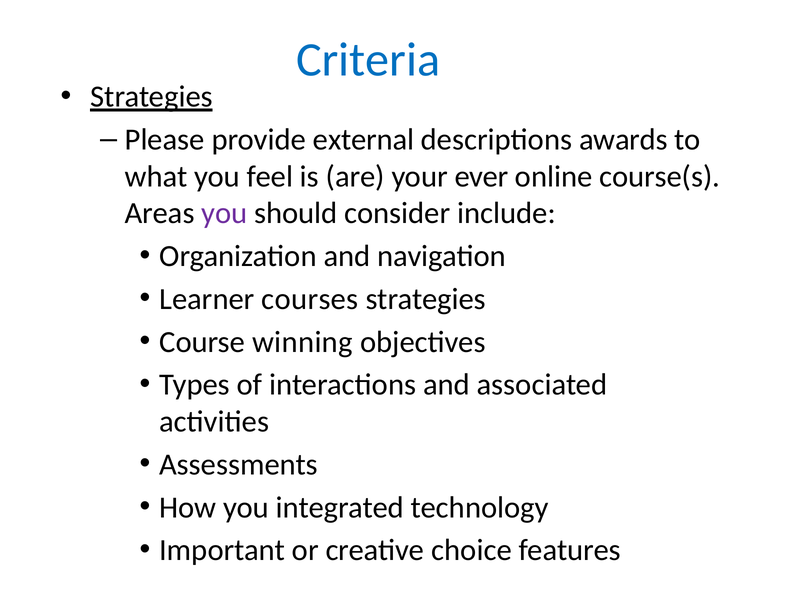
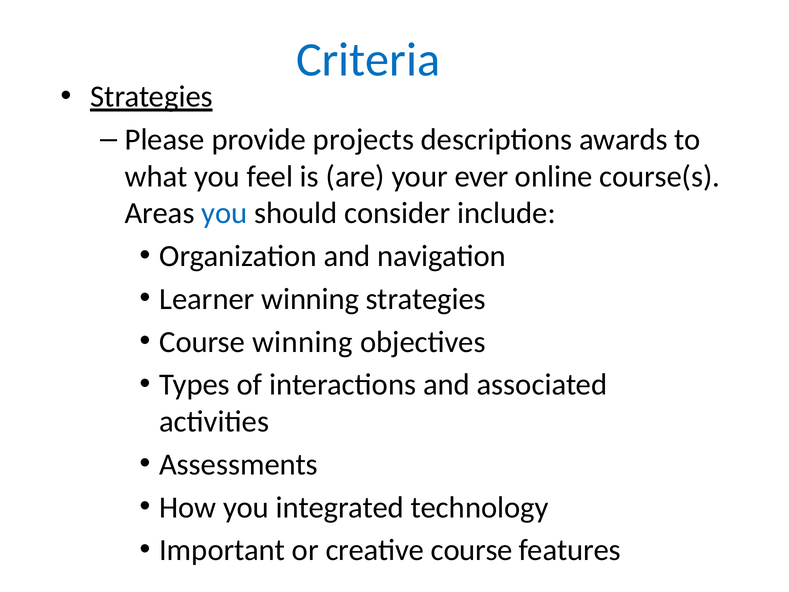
external: external -> projects (364, 140)
you colour: purple -> blue (224, 213)
Learner courses: courses -> winning (310, 299)
creative choice: choice -> course (472, 550)
